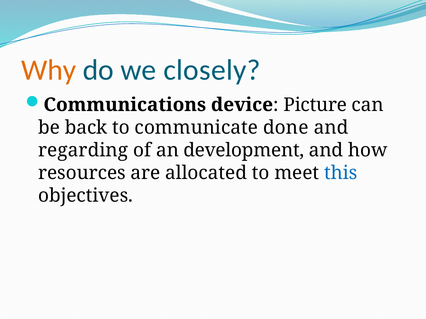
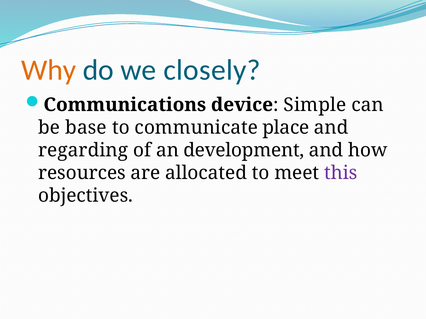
Picture: Picture -> Simple (315, 105)
back: back -> base (86, 128)
done: done -> place (286, 128)
this colour: blue -> purple (341, 173)
